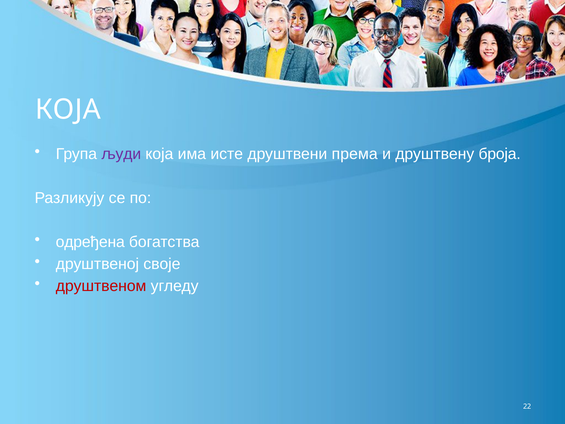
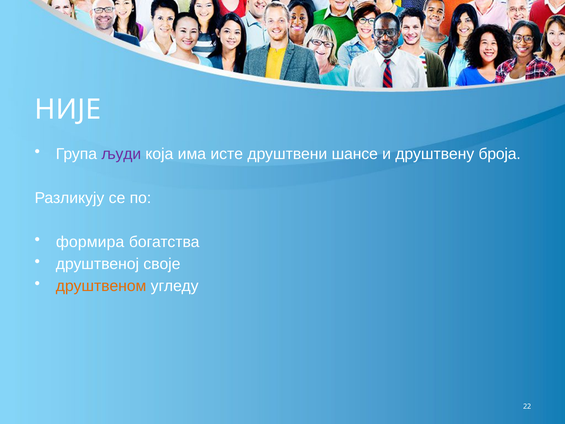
КОЈА: КОЈА -> НИЈЕ (68, 109)
према: према -> шансе (355, 154)
одређена: одређена -> формира (90, 242)
друштвеном colour: red -> orange (101, 286)
